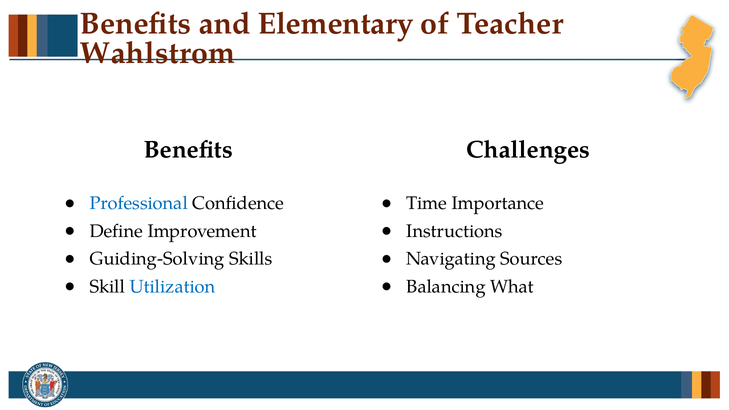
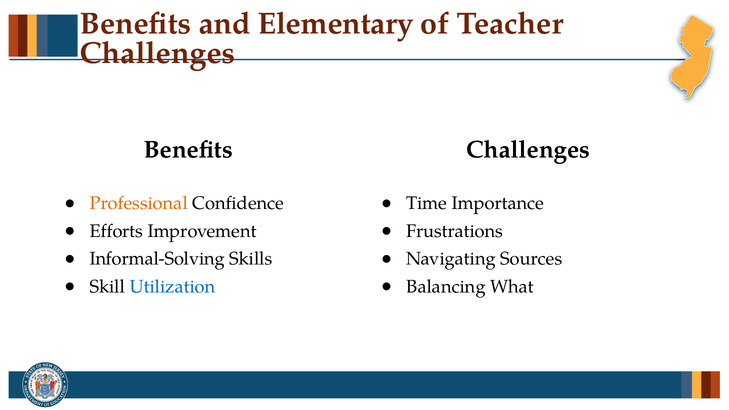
Wahlstrom: Wahlstrom -> Challenges (158, 53)
Professional colour: blue -> orange (139, 203)
Define: Define -> Efforts (116, 231)
Instructions: Instructions -> Frustrations (455, 231)
Guiding-Solving: Guiding-Solving -> Informal-Solving (157, 259)
